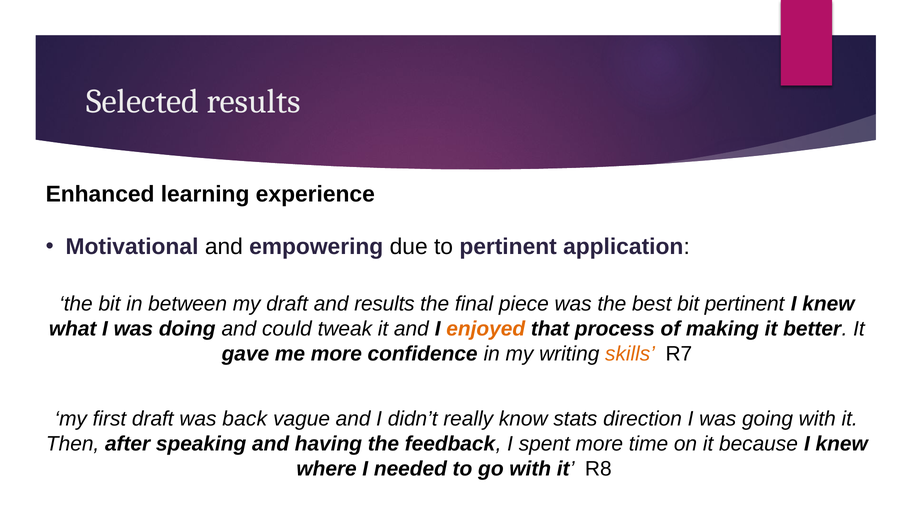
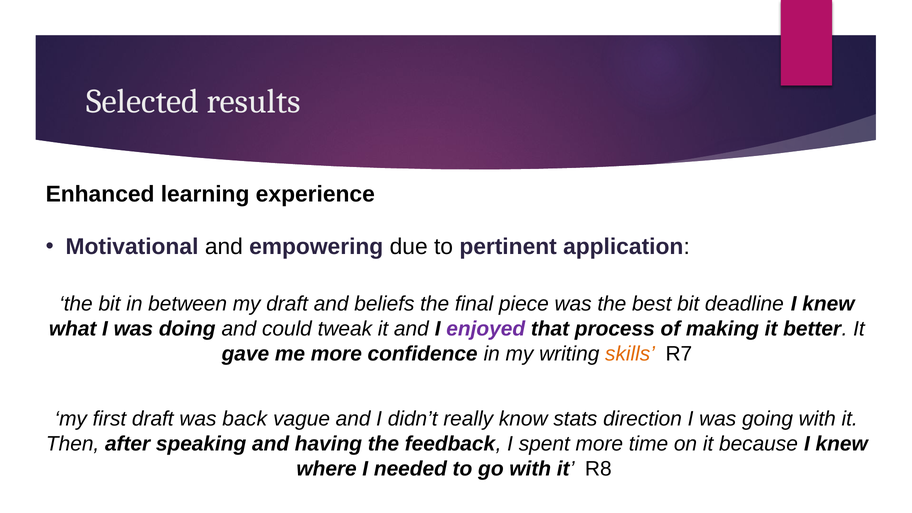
and results: results -> beliefs (384, 304)
bit pertinent: pertinent -> deadline (744, 304)
enjoyed colour: orange -> purple (486, 329)
